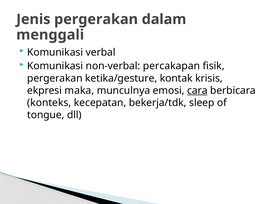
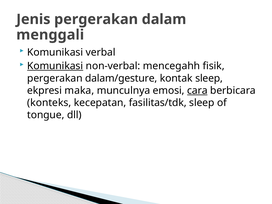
Komunikasi underline: none -> present (55, 66)
percakapan: percakapan -> mencegahh (172, 66)
ketika/gesture: ketika/gesture -> dalam/gesture (121, 78)
kontak krisis: krisis -> sleep (209, 78)
bekerja/tdk: bekerja/tdk -> fasilitas/tdk (158, 103)
